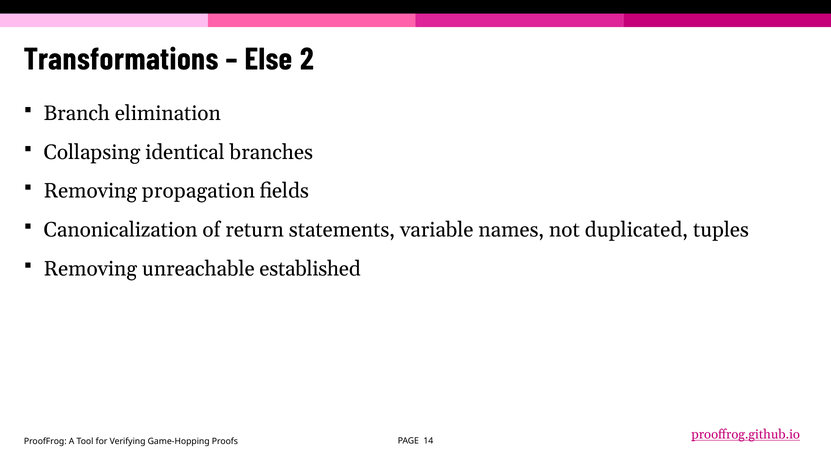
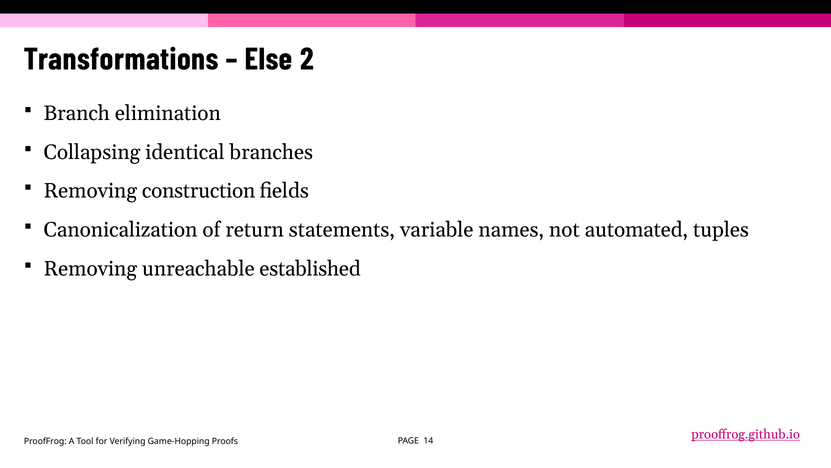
propagation: propagation -> construction (199, 191)
duplicated: duplicated -> automated (636, 230)
